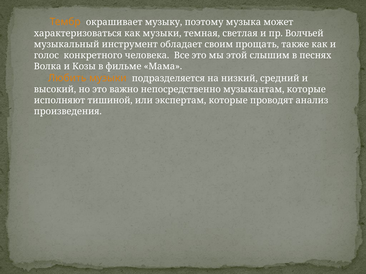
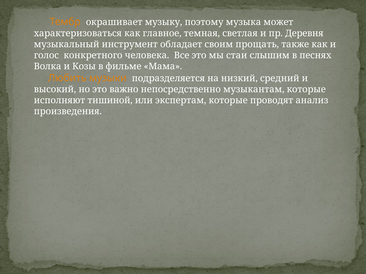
как музыки: музыки -> главное (162, 33)
Волчьей: Волчьей -> Деревня (304, 33)
этой: этой -> стаи (237, 55)
